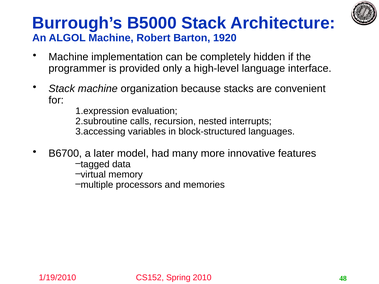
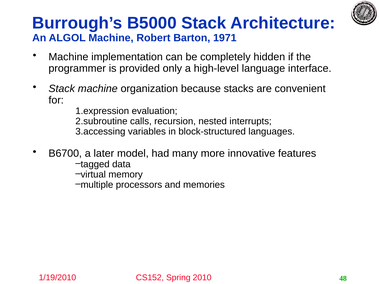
1920: 1920 -> 1971 (225, 38)
